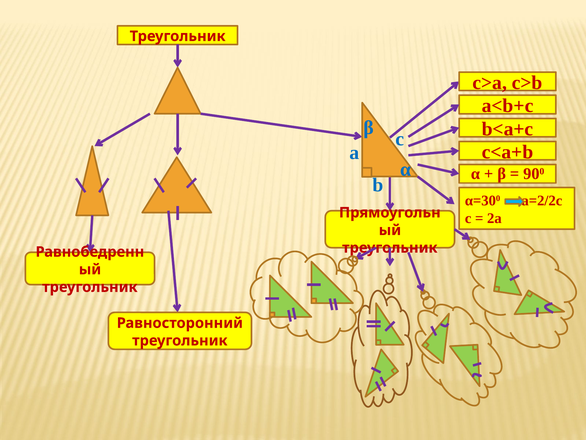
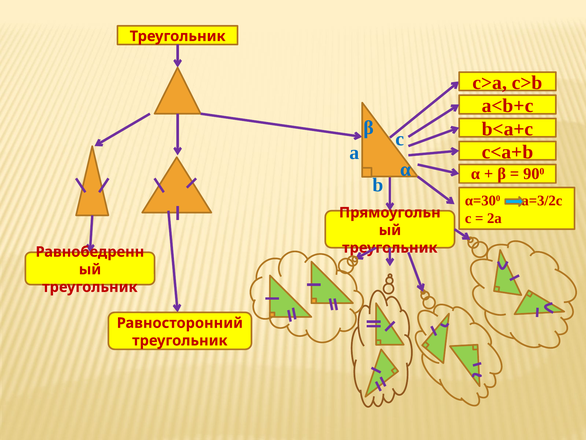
a=2/2c: a=2/2c -> a=3/2c (542, 200)
